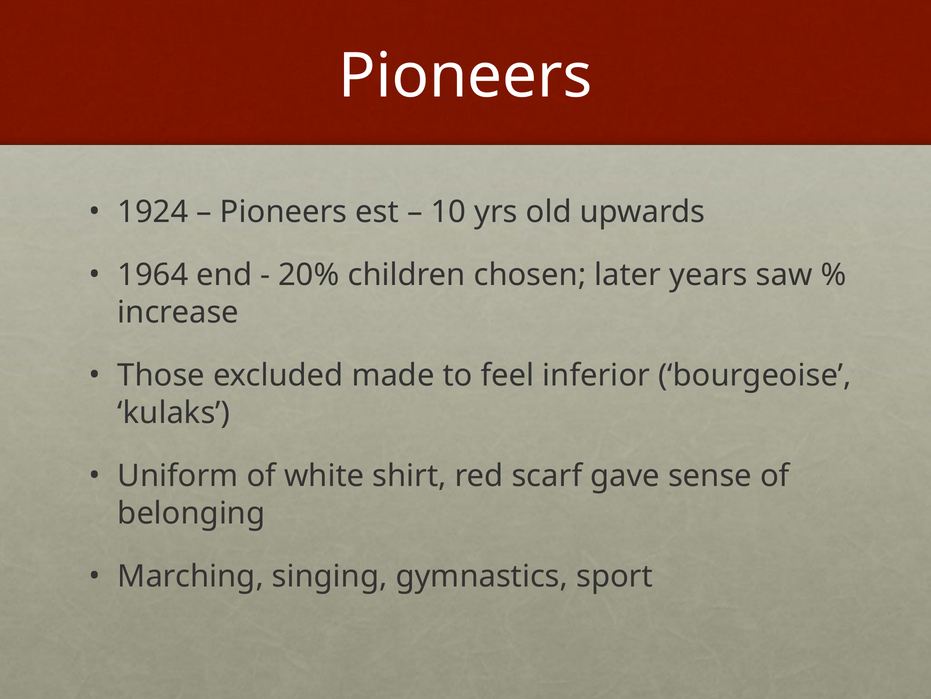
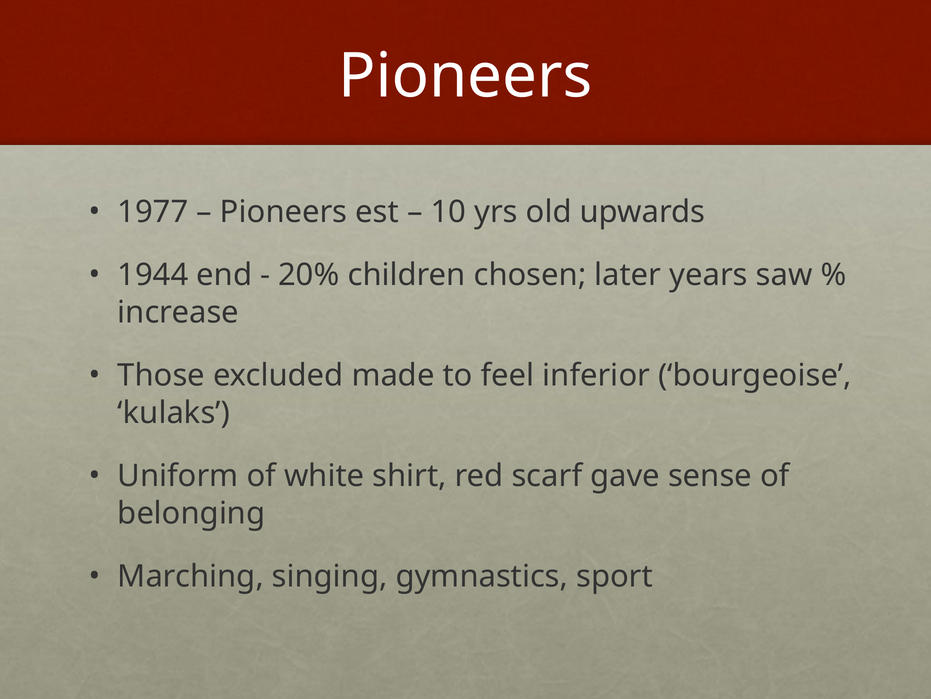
1924: 1924 -> 1977 (153, 212)
1964: 1964 -> 1944 (153, 275)
